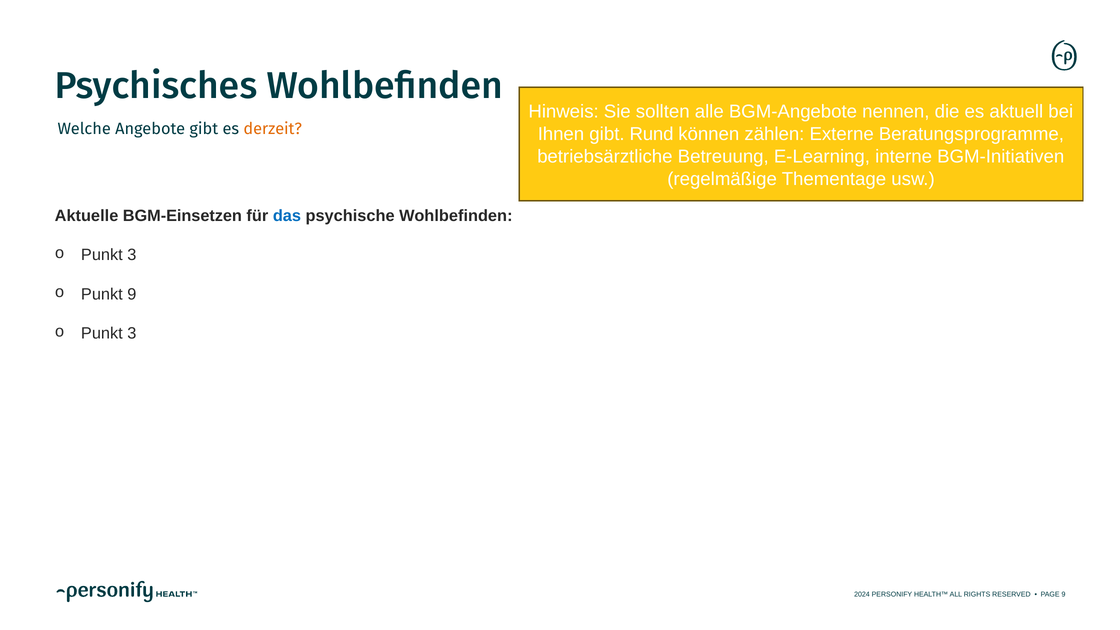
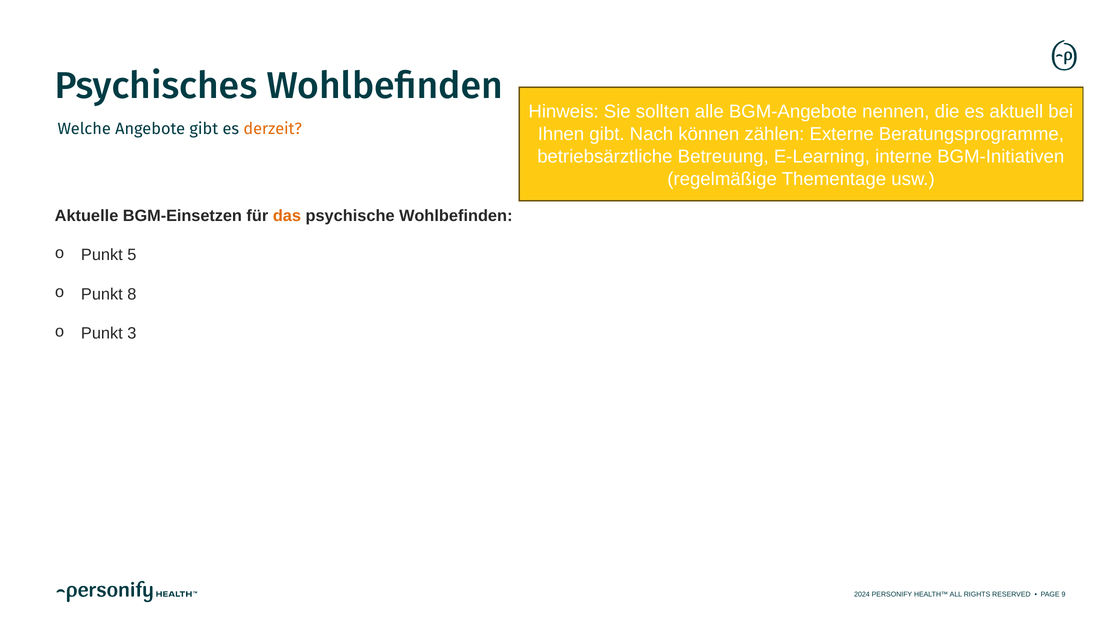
Rund: Rund -> Nach (651, 134)
das colour: blue -> orange (287, 216)
3: 3 -> 5 (132, 255)
Punkt 9: 9 -> 8 (132, 294)
